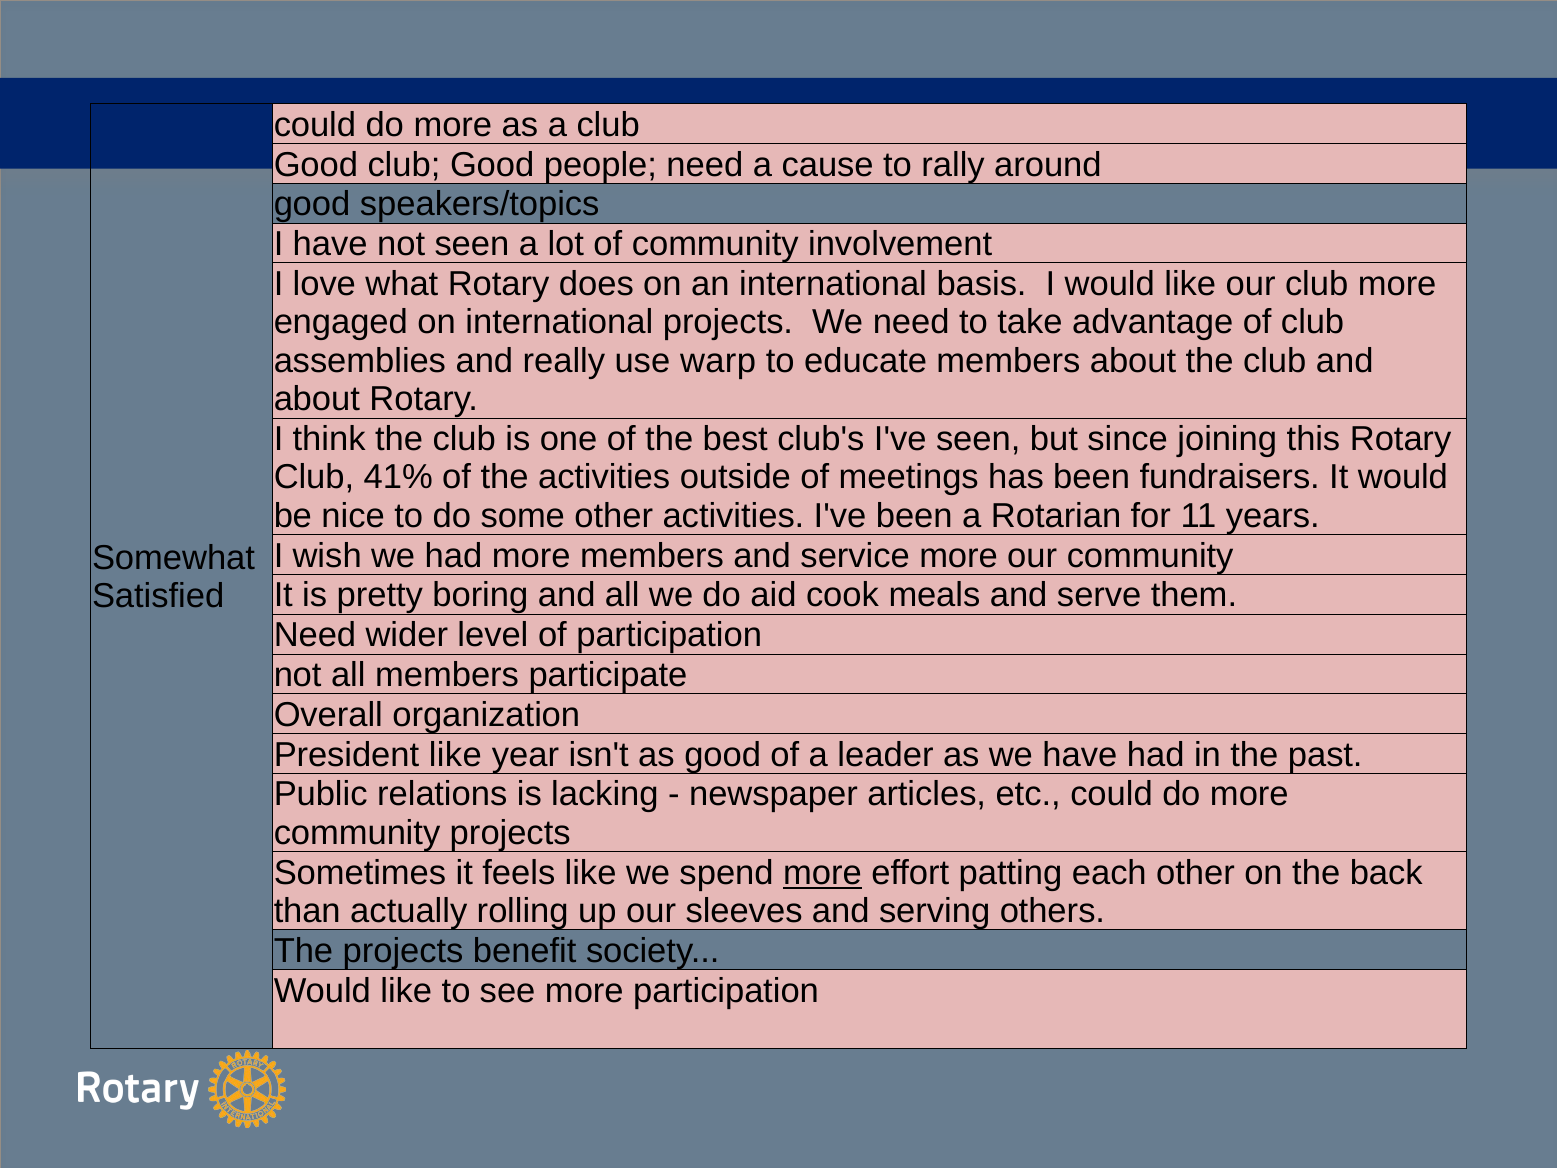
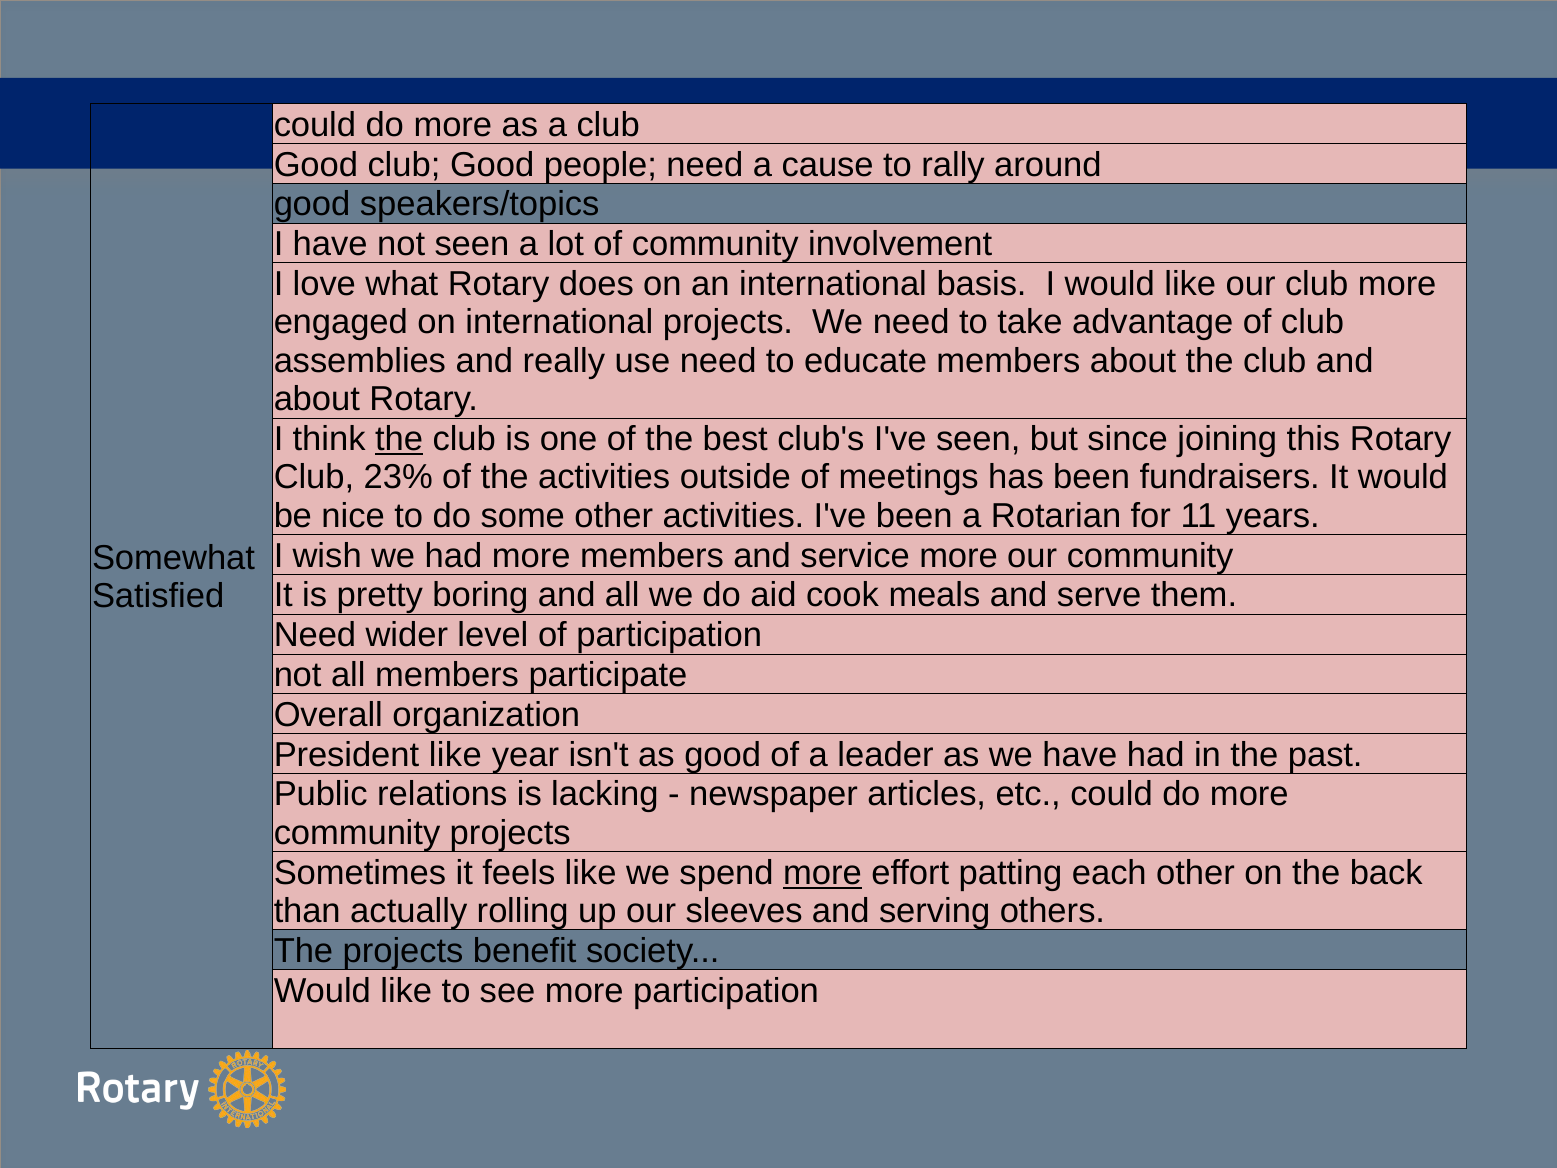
use warp: warp -> need (718, 361)
the underline: none -> present (399, 439)
41%: 41% -> 23% (398, 477)
